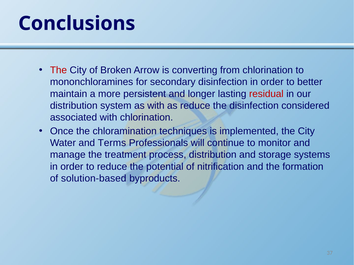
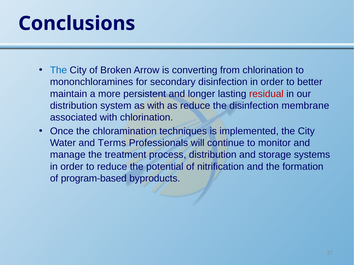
The colour: red -> blue (58, 70)
considered: considered -> membrane (305, 106)
solution-based: solution-based -> program-based (94, 179)
